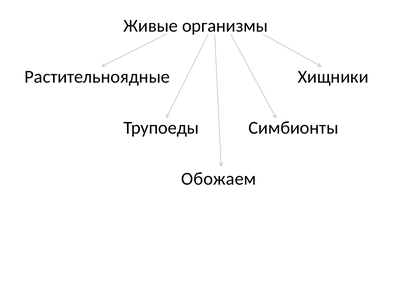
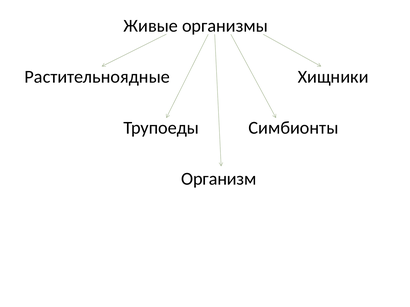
Обожаем: Обожаем -> Организм (219, 179)
